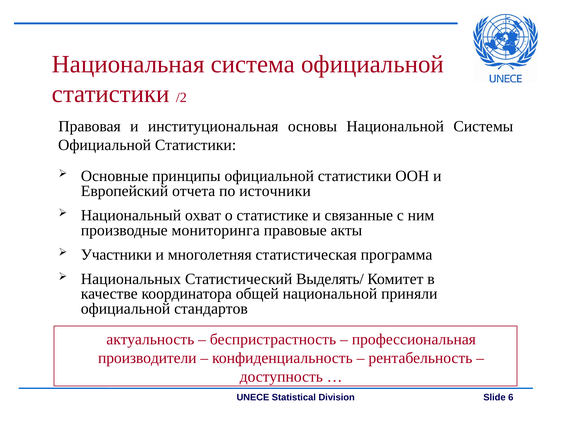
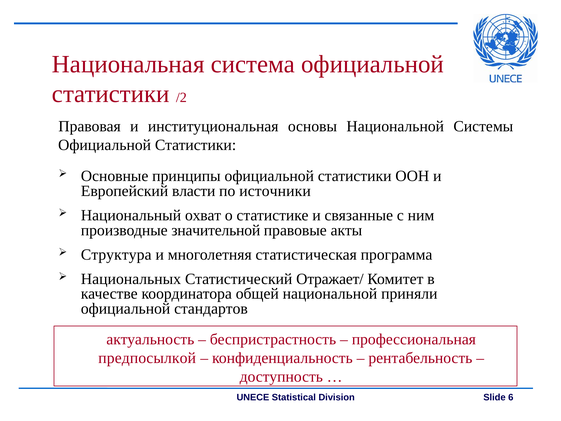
отчета: отчета -> власти (194, 191)
мониторинга: мониторинга -> значительной (216, 230)
Участники: Участники -> Структура (116, 254)
Выделять/: Выделять/ -> Отражает/ (330, 279)
производители: производители -> предпосылкой (147, 358)
